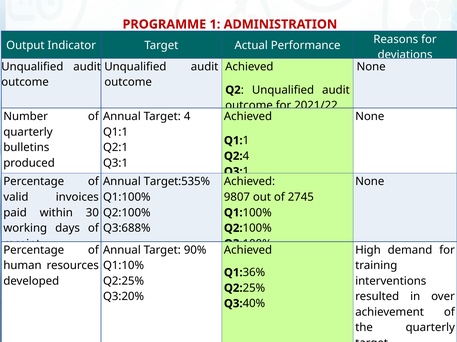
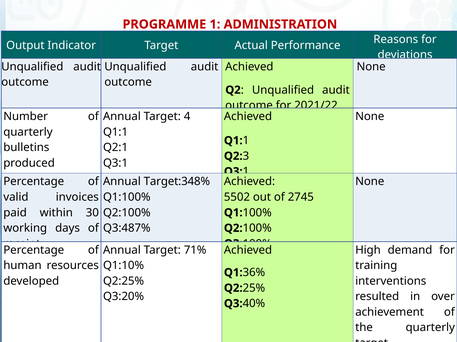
Q2 4: 4 -> 3 (246, 156)
Target:535%: Target:535% -> Target:348% (177, 182)
9807: 9807 -> 5502 (237, 198)
Q3:688%: Q3:688% -> Q3:487% (127, 229)
90%: 90% -> 71% (195, 251)
